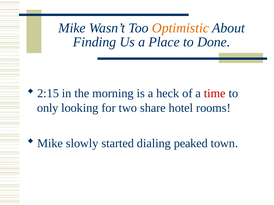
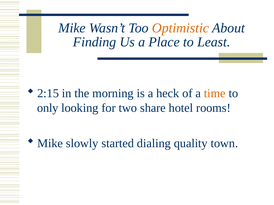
Done: Done -> Least (214, 42)
time colour: red -> orange (215, 94)
peaked: peaked -> quality (191, 144)
